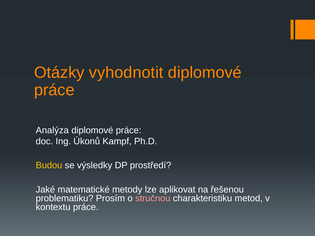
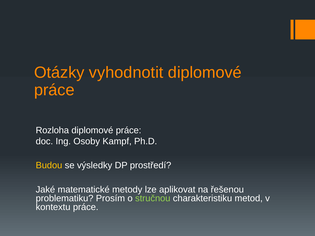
Analýza: Analýza -> Rozloha (52, 130)
Úkonů: Úkonů -> Osoby (87, 141)
stručnou colour: pink -> light green (153, 199)
